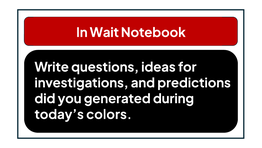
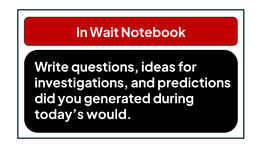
colors: colors -> would (109, 114)
